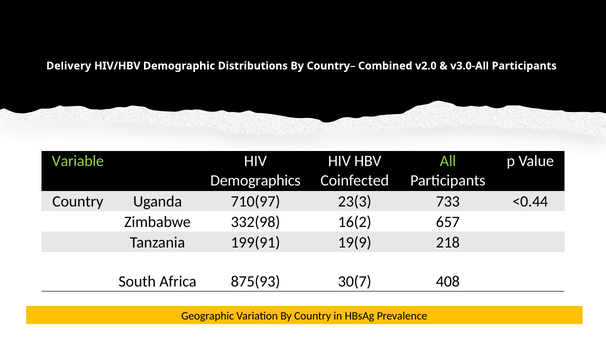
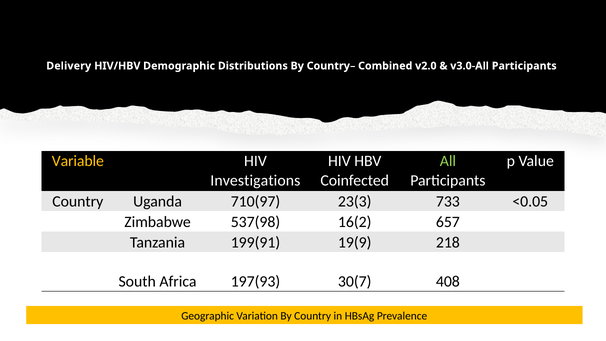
Variable colour: light green -> yellow (78, 161)
Demographics: Demographics -> Investigations (255, 180)
<0.44: <0.44 -> <0.05 (530, 202)
332(98: 332(98 -> 537(98 (255, 222)
875(93: 875(93 -> 197(93 (255, 282)
